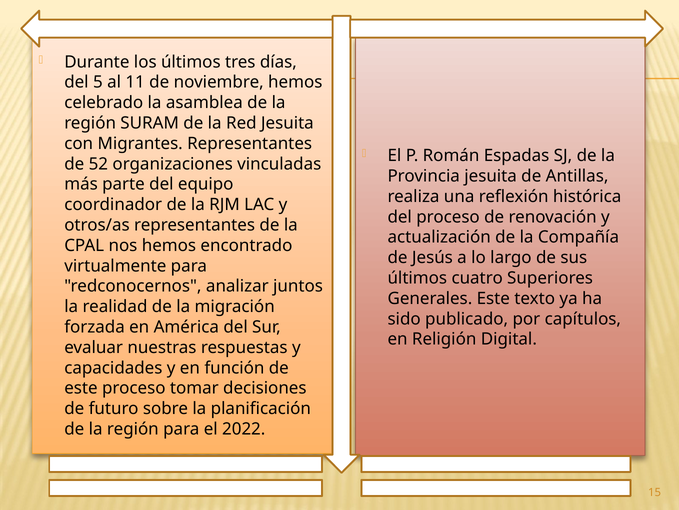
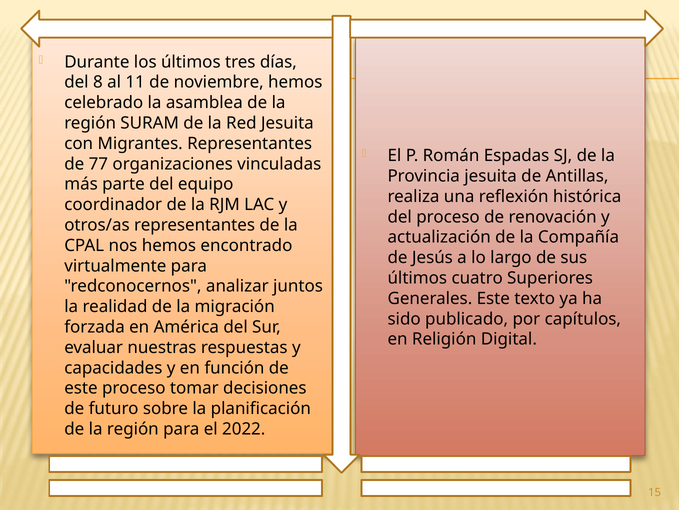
5: 5 -> 8 (98, 82)
52: 52 -> 77 (98, 164)
